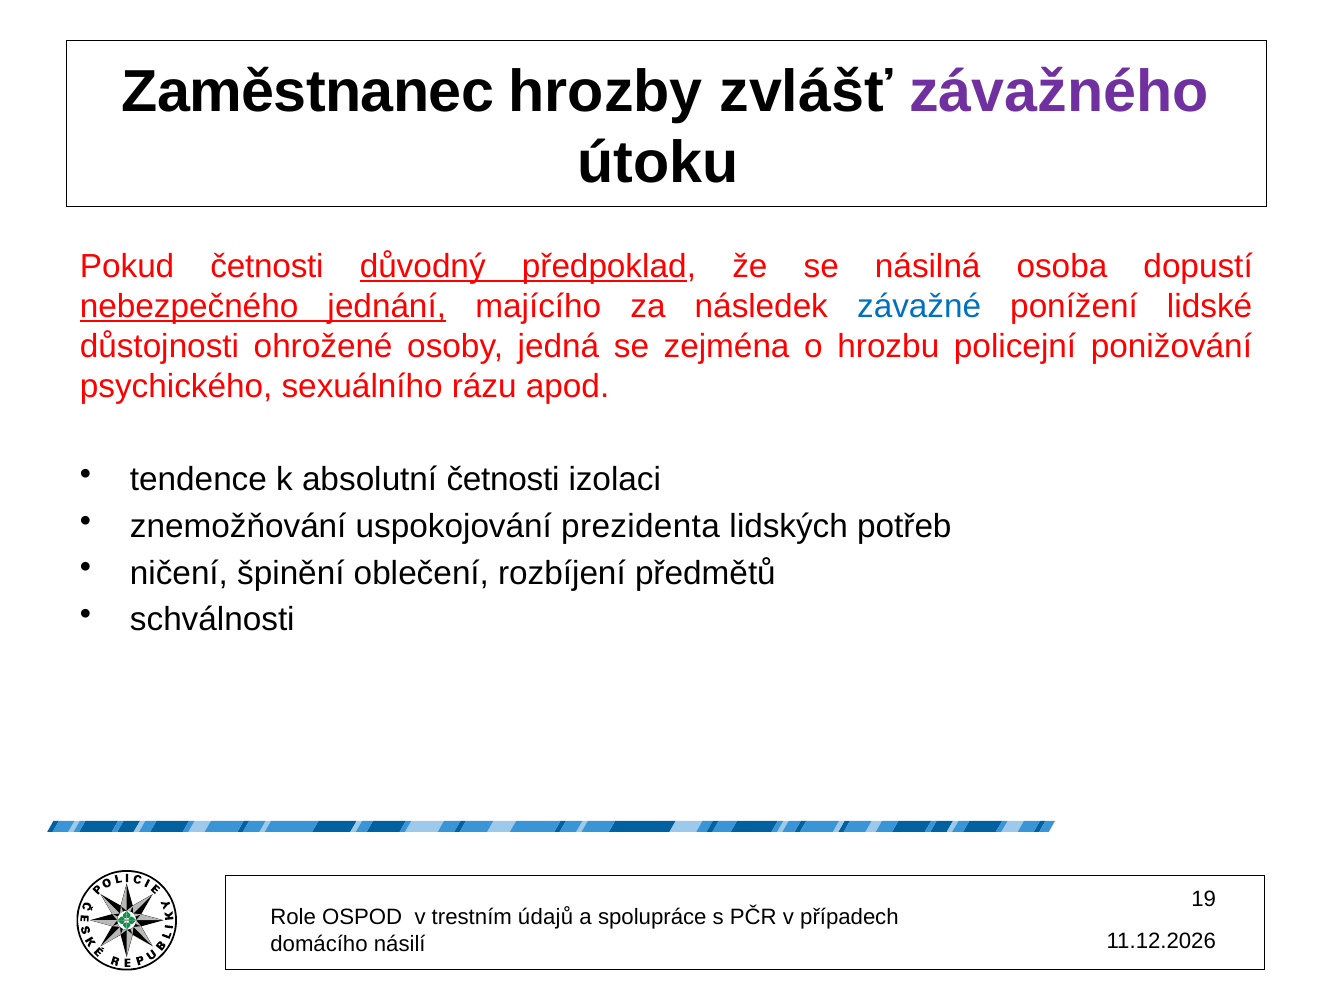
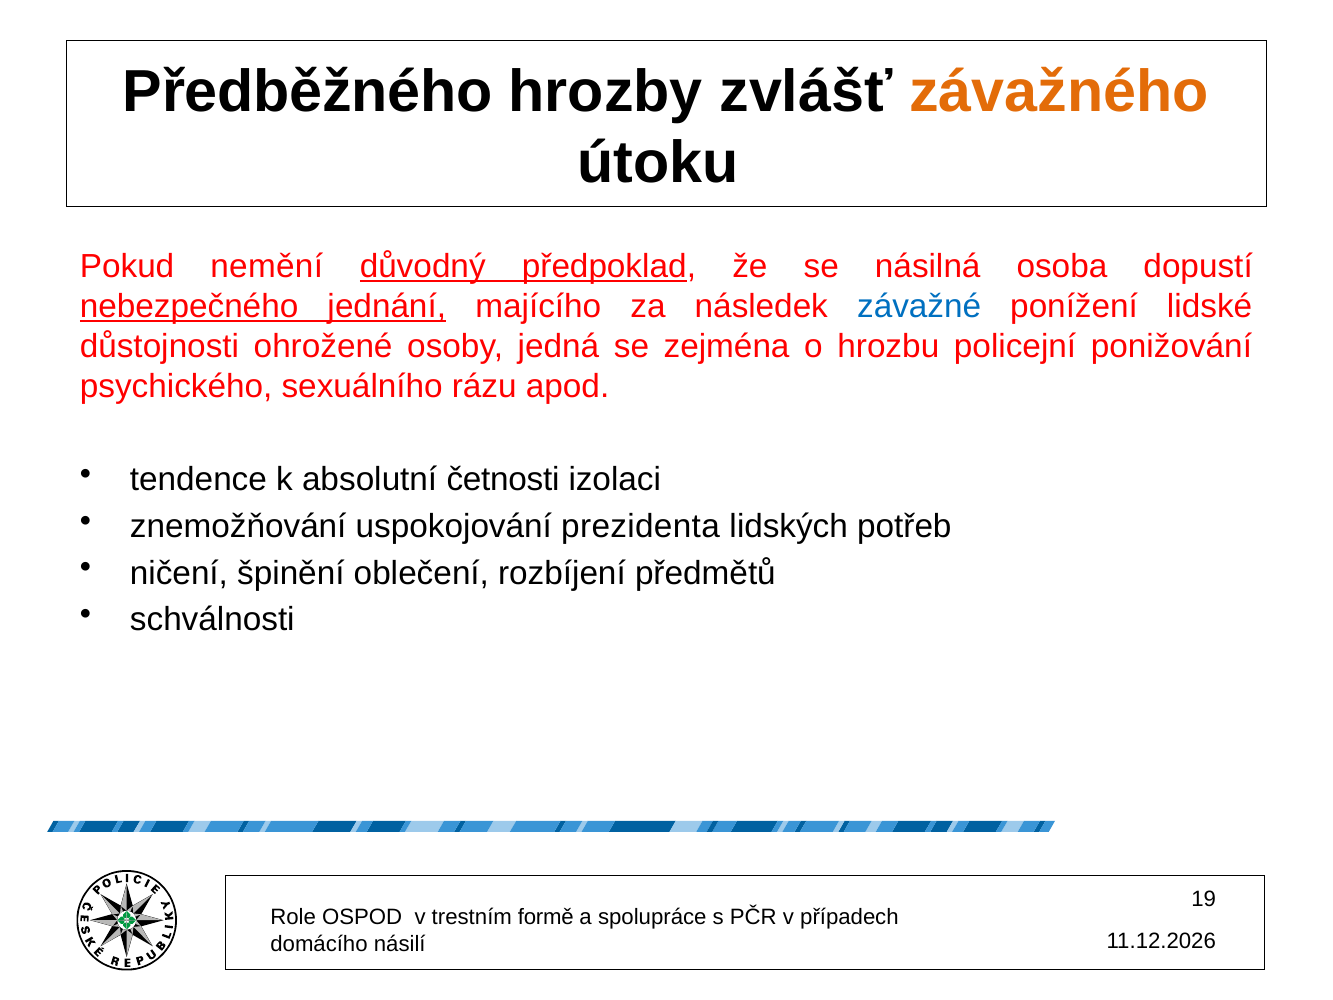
Zaměstnanec: Zaměstnanec -> Předběžného (308, 92)
závažného colour: purple -> orange (1059, 92)
Pokud četnosti: četnosti -> nemění (267, 266)
údajů: údajů -> formě (546, 917)
